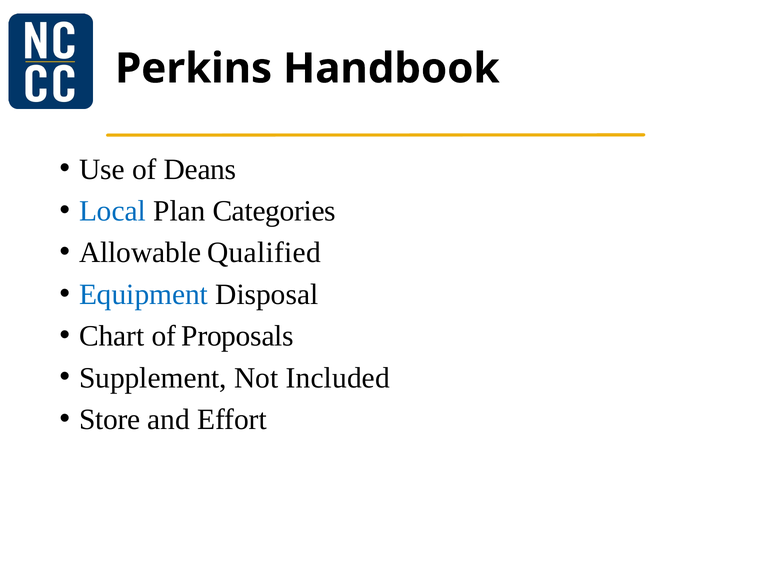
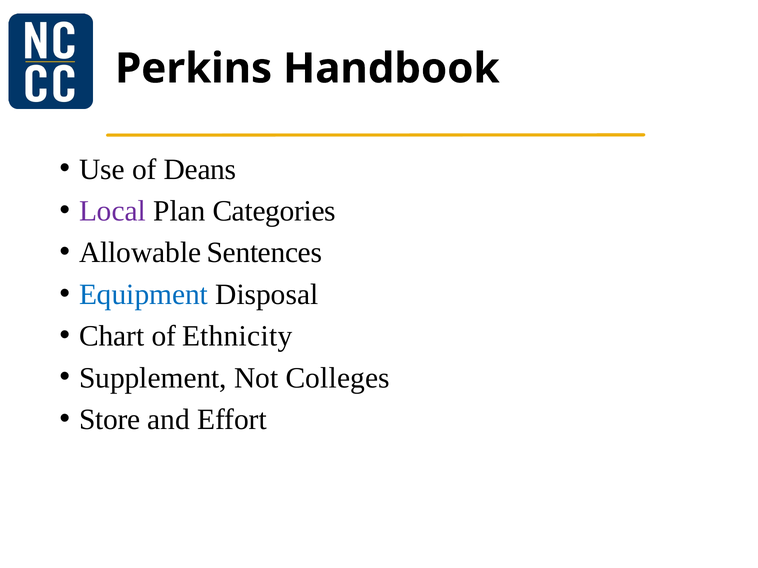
Local colour: blue -> purple (112, 211)
Qualified: Qualified -> Sentences (264, 253)
Proposals: Proposals -> Ethnicity (237, 336)
Included: Included -> Colleges (338, 378)
